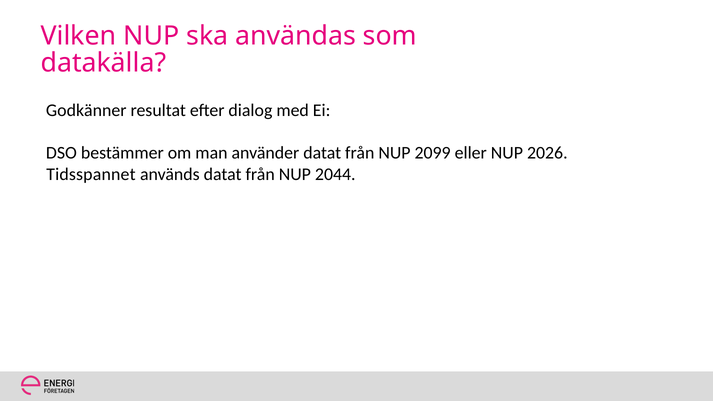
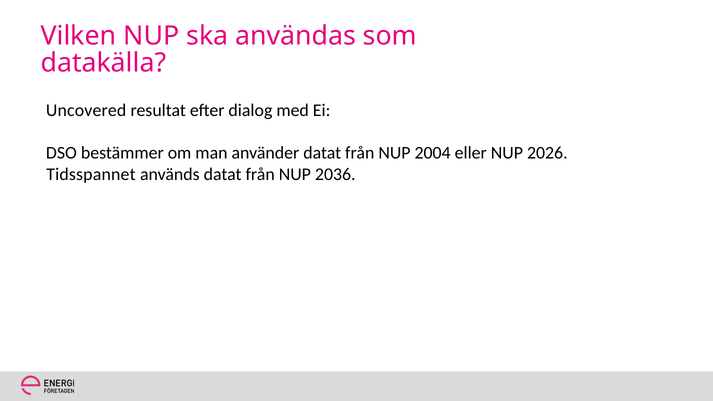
Godkänner: Godkänner -> Uncovered (86, 110)
2099: 2099 -> 2004 (433, 153)
2044: 2044 -> 2036 (335, 174)
